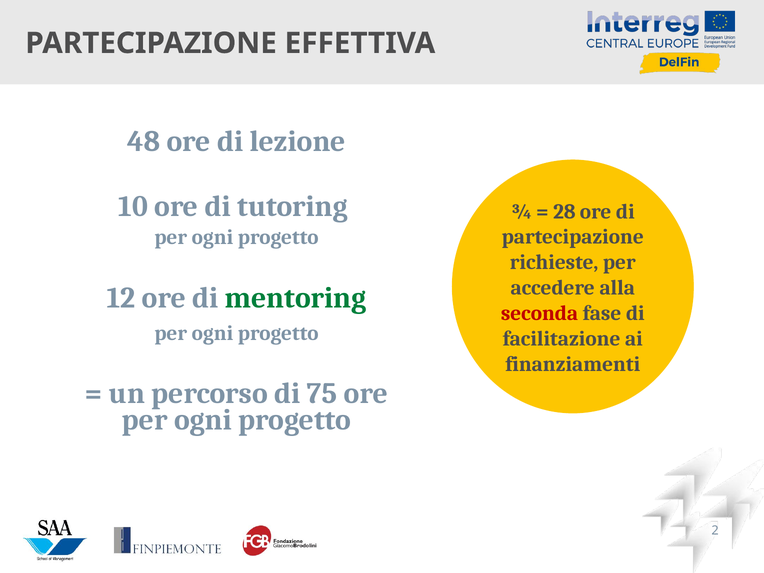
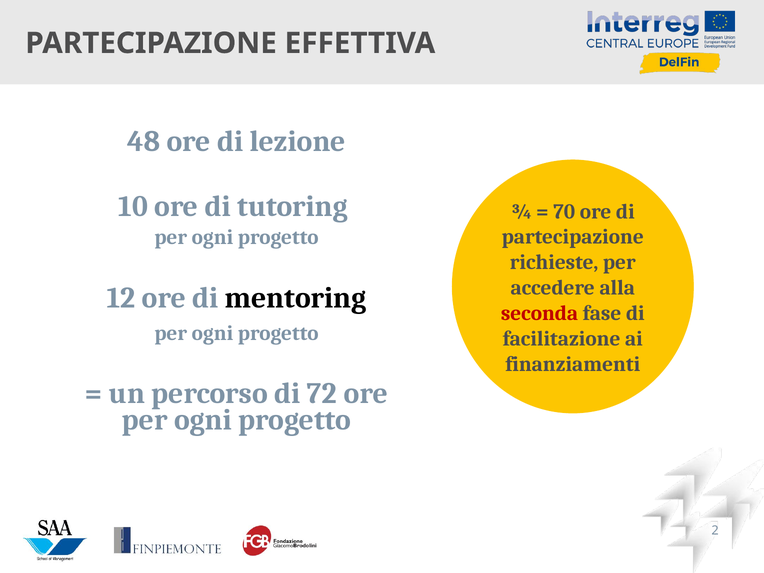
28: 28 -> 70 (564, 212)
mentoring colour: green -> black (296, 298)
75: 75 -> 72 (322, 394)
